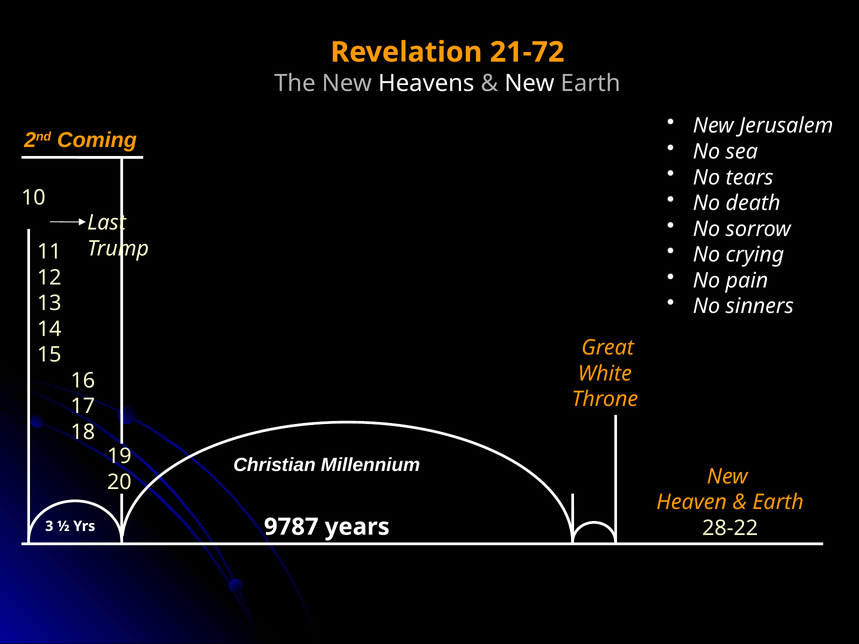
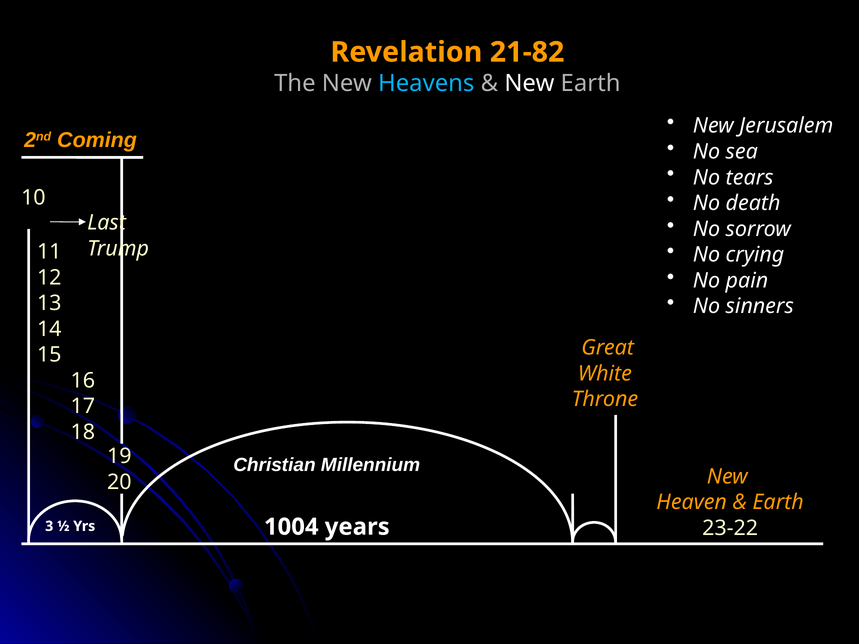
21-72: 21-72 -> 21-82 (527, 52)
Heavens colour: white -> light blue (426, 83)
28-22: 28-22 -> 23-22 (730, 528)
9787: 9787 -> 1004 (291, 527)
